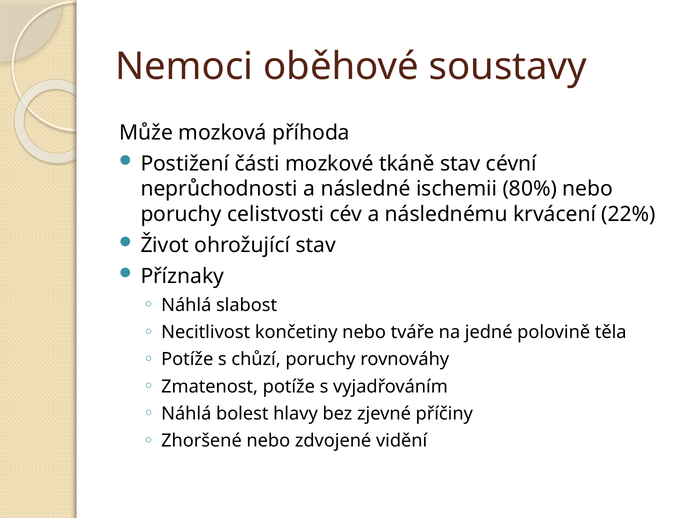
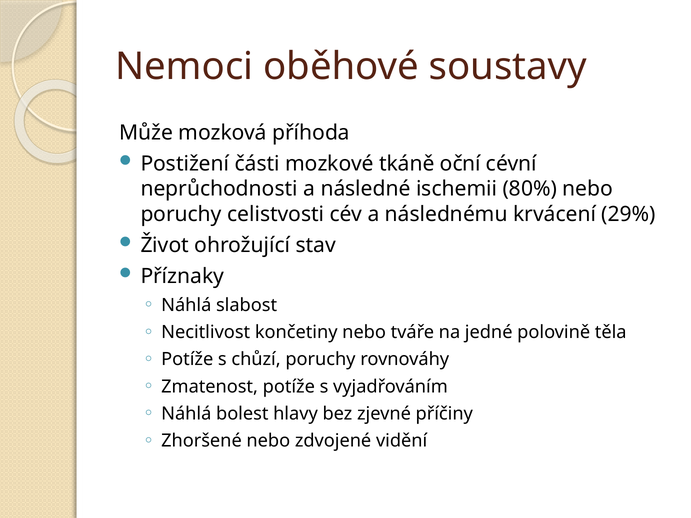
tkáně stav: stav -> oční (460, 164)
22%: 22% -> 29% (629, 214)
